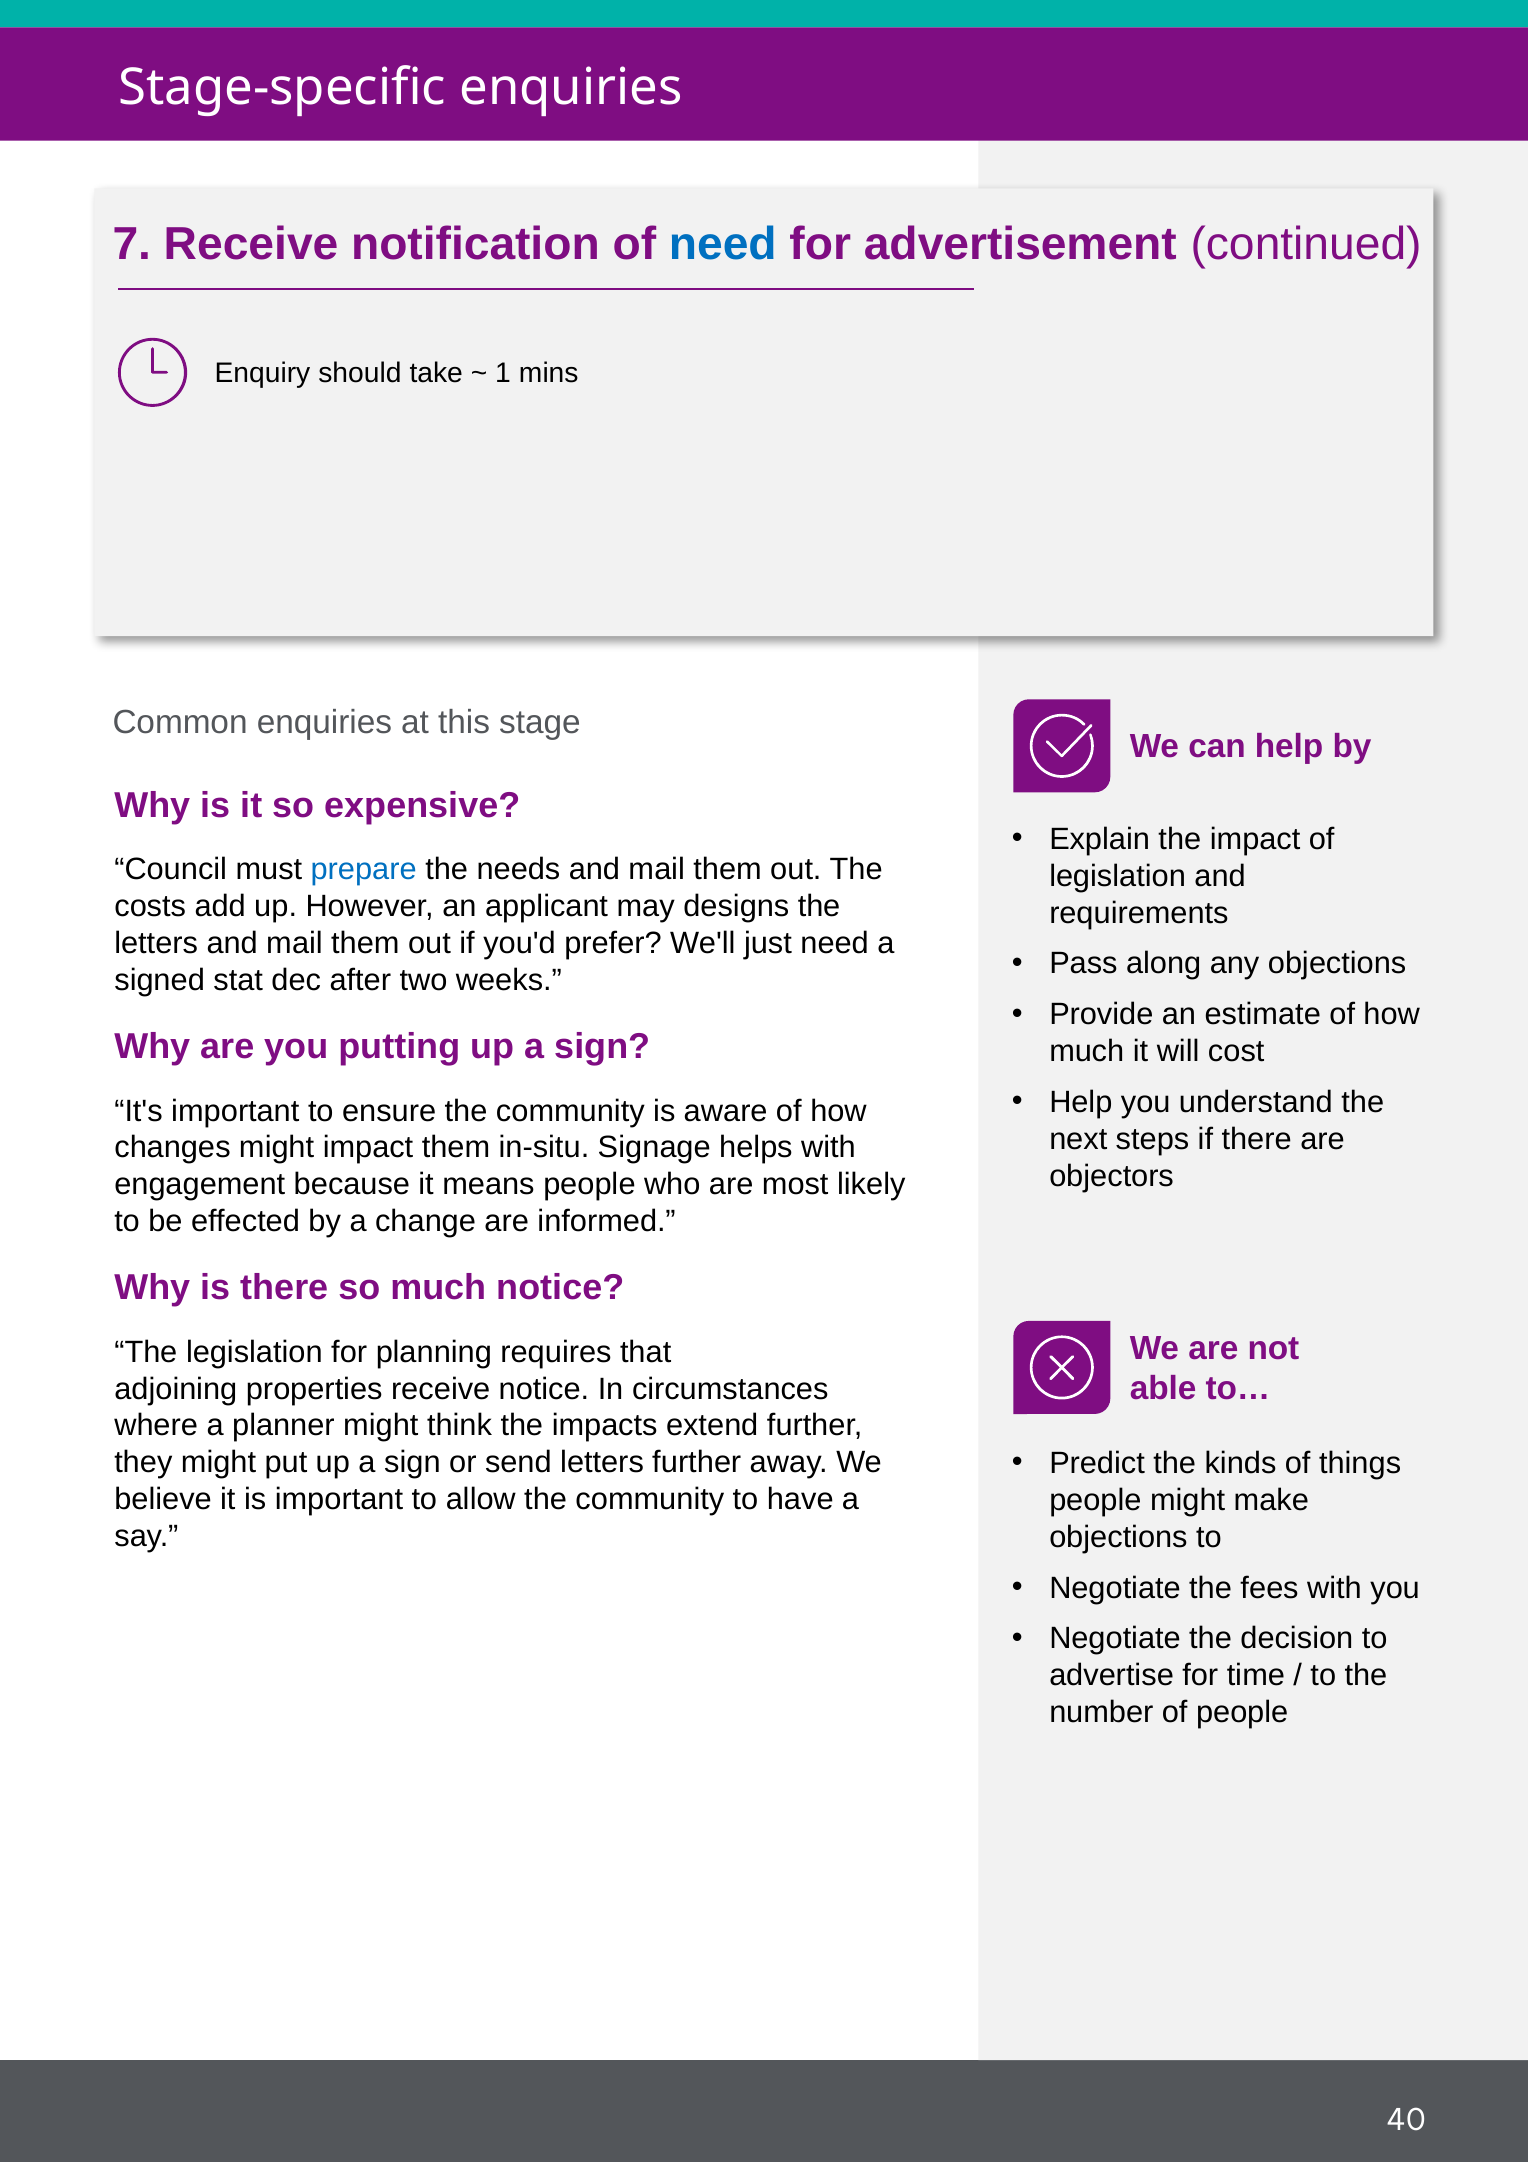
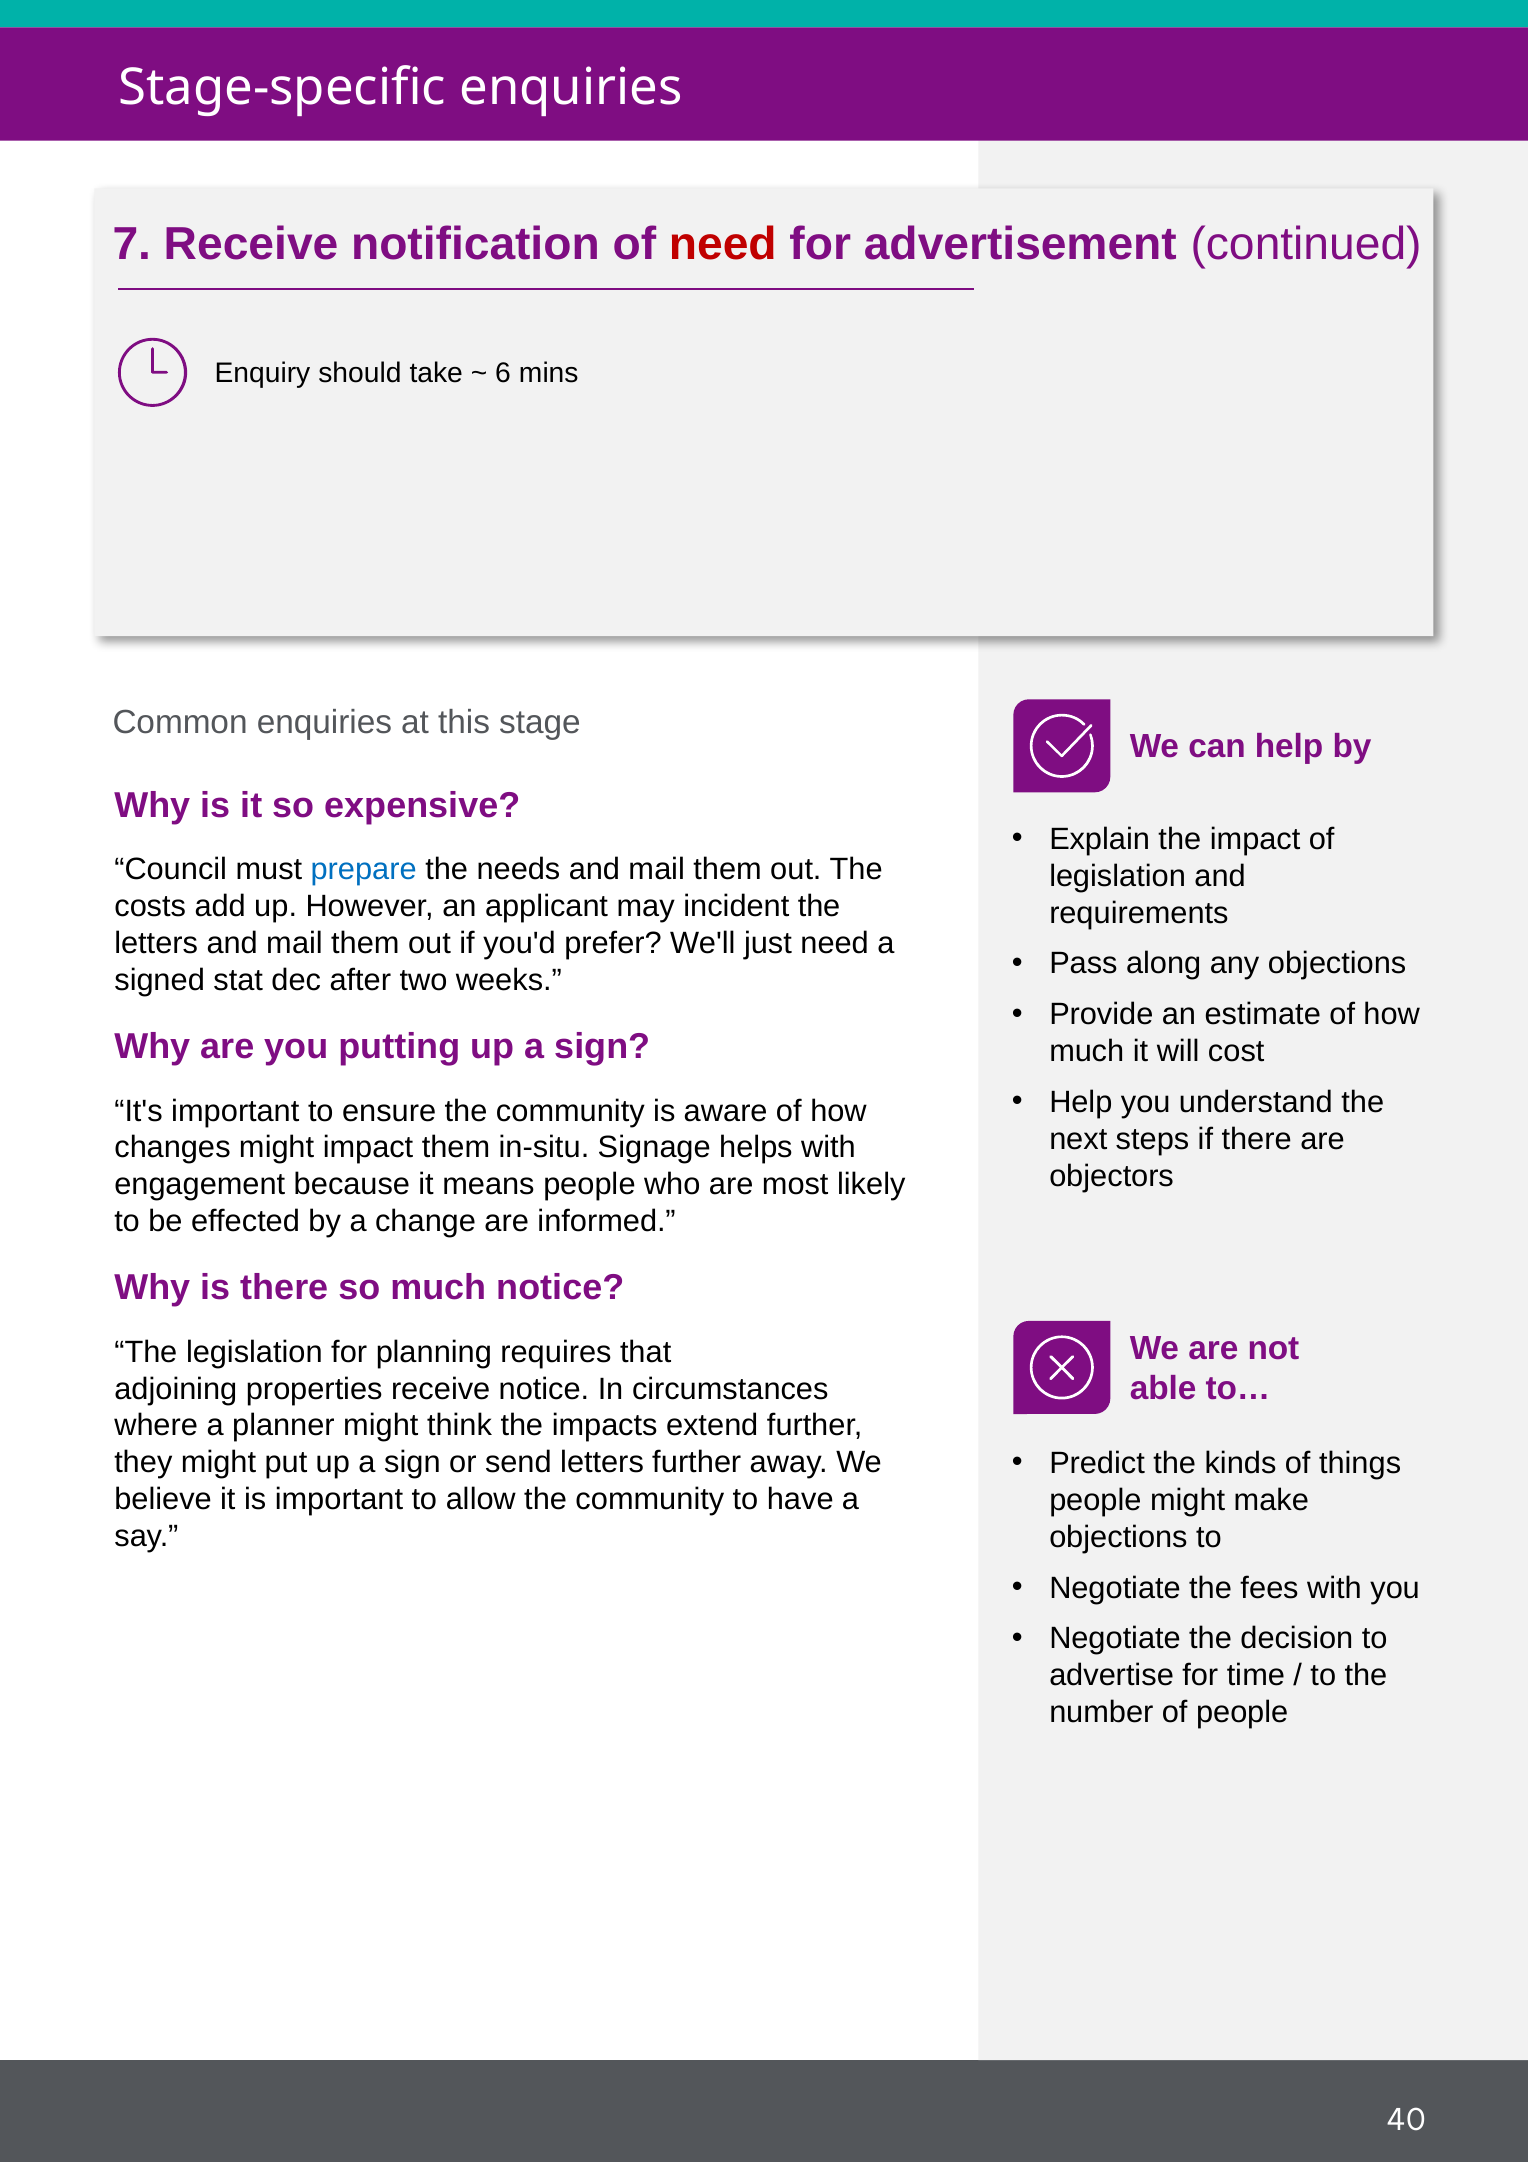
need colour: blue -> red (723, 244)
1: 1 -> 6 (503, 373)
designs: designs -> incident (736, 906)
